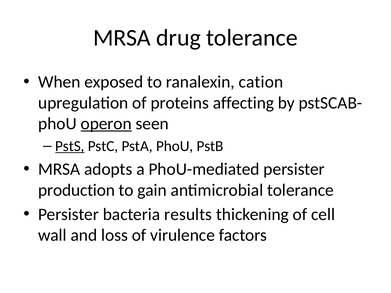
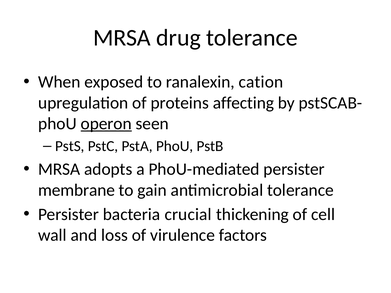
PstS underline: present -> none (70, 146)
production: production -> membrane (77, 190)
results: results -> crucial (188, 215)
